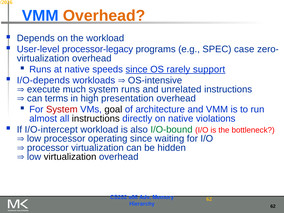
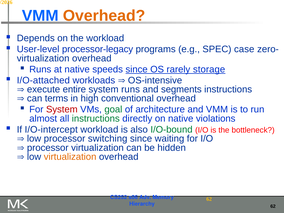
support: support -> storage (209, 69)
I/O-depends: I/O-depends -> I/O-attached (43, 80)
much: much -> entire (74, 89)
unrelated: unrelated -> segments (181, 89)
presentation: presentation -> conventional (127, 98)
goal colour: black -> green (113, 109)
instructions colour: black -> green (96, 119)
operating: operating -> switching (108, 139)
virtualization colour: black -> orange (70, 157)
